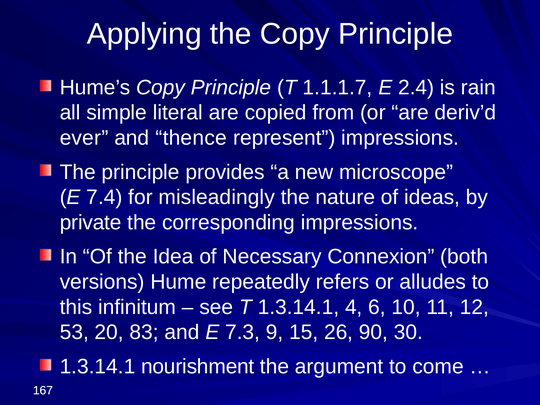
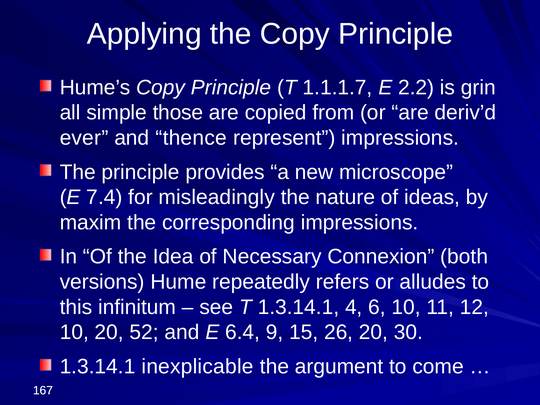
2.4: 2.4 -> 2.2 (416, 87)
rain: rain -> grin (478, 87)
literal: literal -> those (178, 113)
private: private -> maxim (91, 223)
53: 53 -> 10 (74, 332)
83: 83 -> 52 (144, 332)
7.3: 7.3 -> 6.4 (243, 332)
26 90: 90 -> 20 (374, 332)
nourishment: nourishment -> inexplicable (198, 367)
